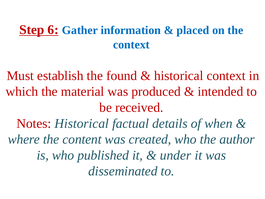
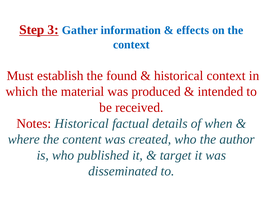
6: 6 -> 3 (53, 30)
placed: placed -> effects (193, 30)
under: under -> target (176, 155)
